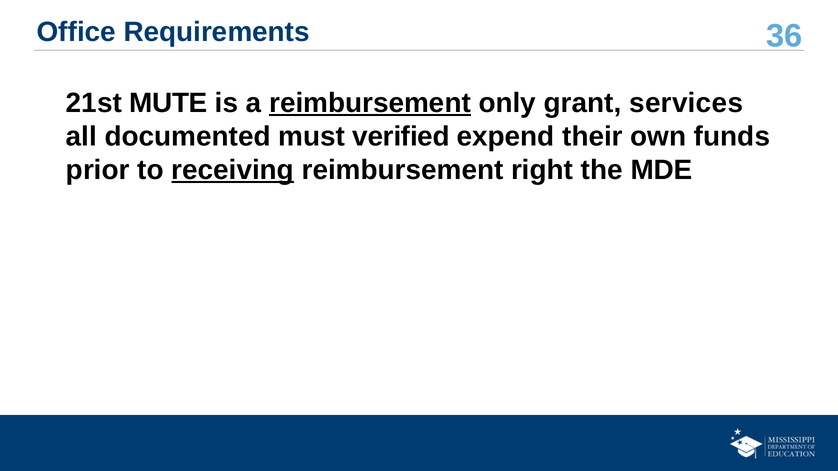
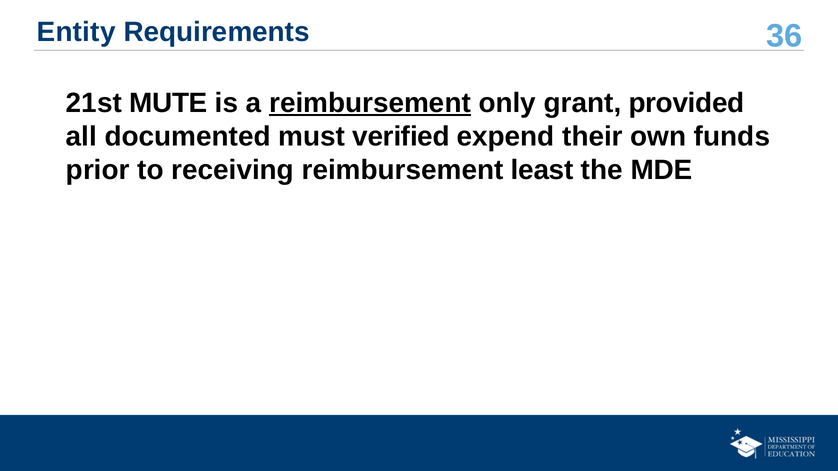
Office: Office -> Entity (76, 32)
services: services -> provided (687, 103)
receiving underline: present -> none (233, 170)
right: right -> least (542, 170)
